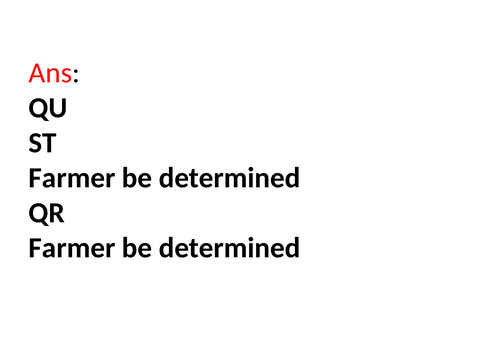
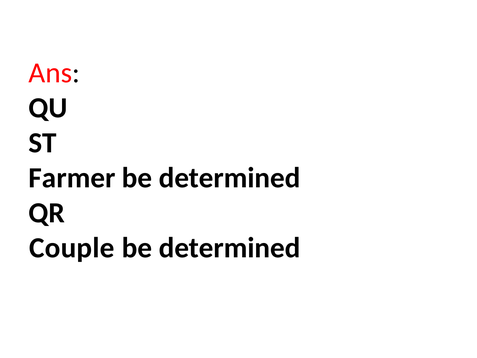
Farmer: Farmer -> Couple (72, 248)
